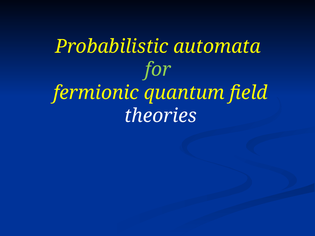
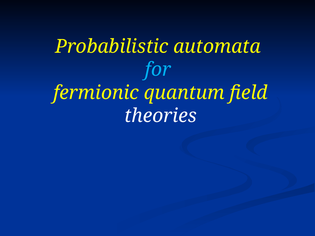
for colour: light green -> light blue (158, 70)
